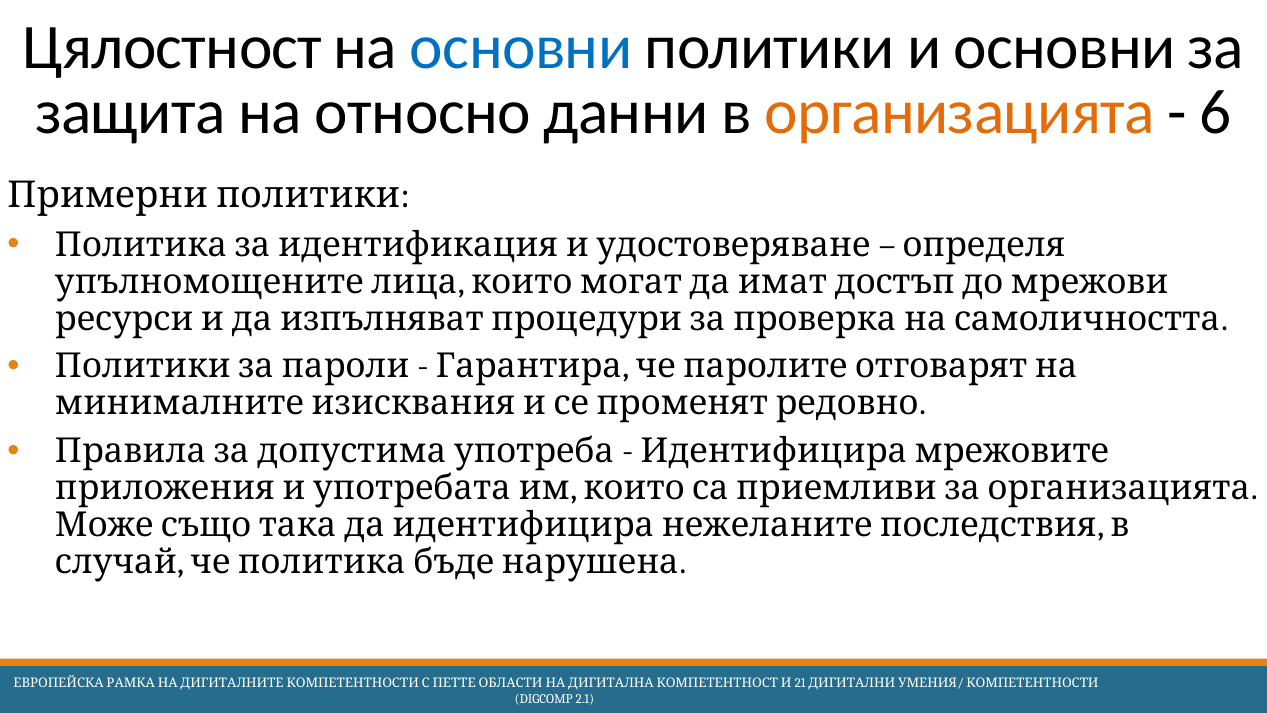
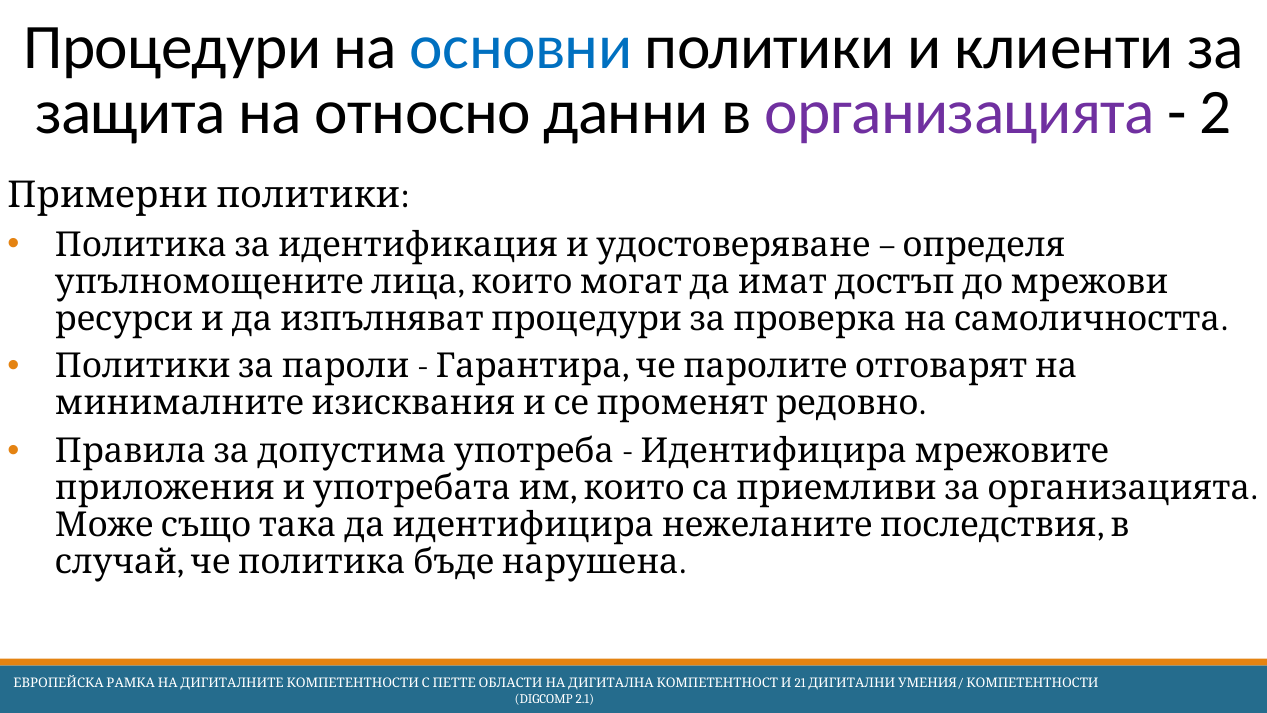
Цялостност: Цялостност -> Процедури (172, 48)
и основни: основни -> клиенти (1064, 48)
организацията colour: orange -> purple (960, 112)
6: 6 -> 2 (1215, 112)
